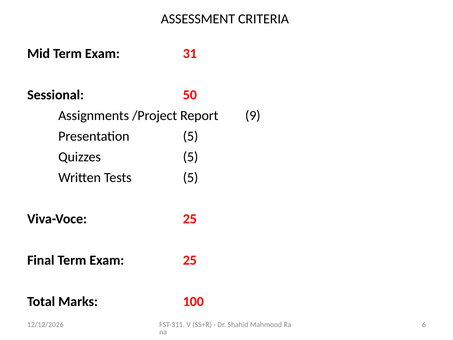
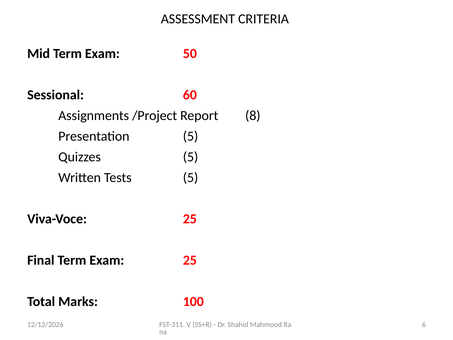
31: 31 -> 50 (190, 54)
50: 50 -> 60 (190, 95)
9: 9 -> 8 (253, 116)
